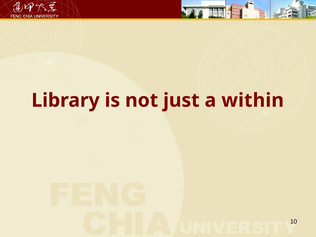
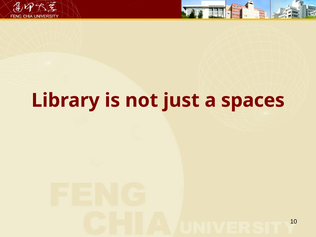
within: within -> spaces (253, 100)
